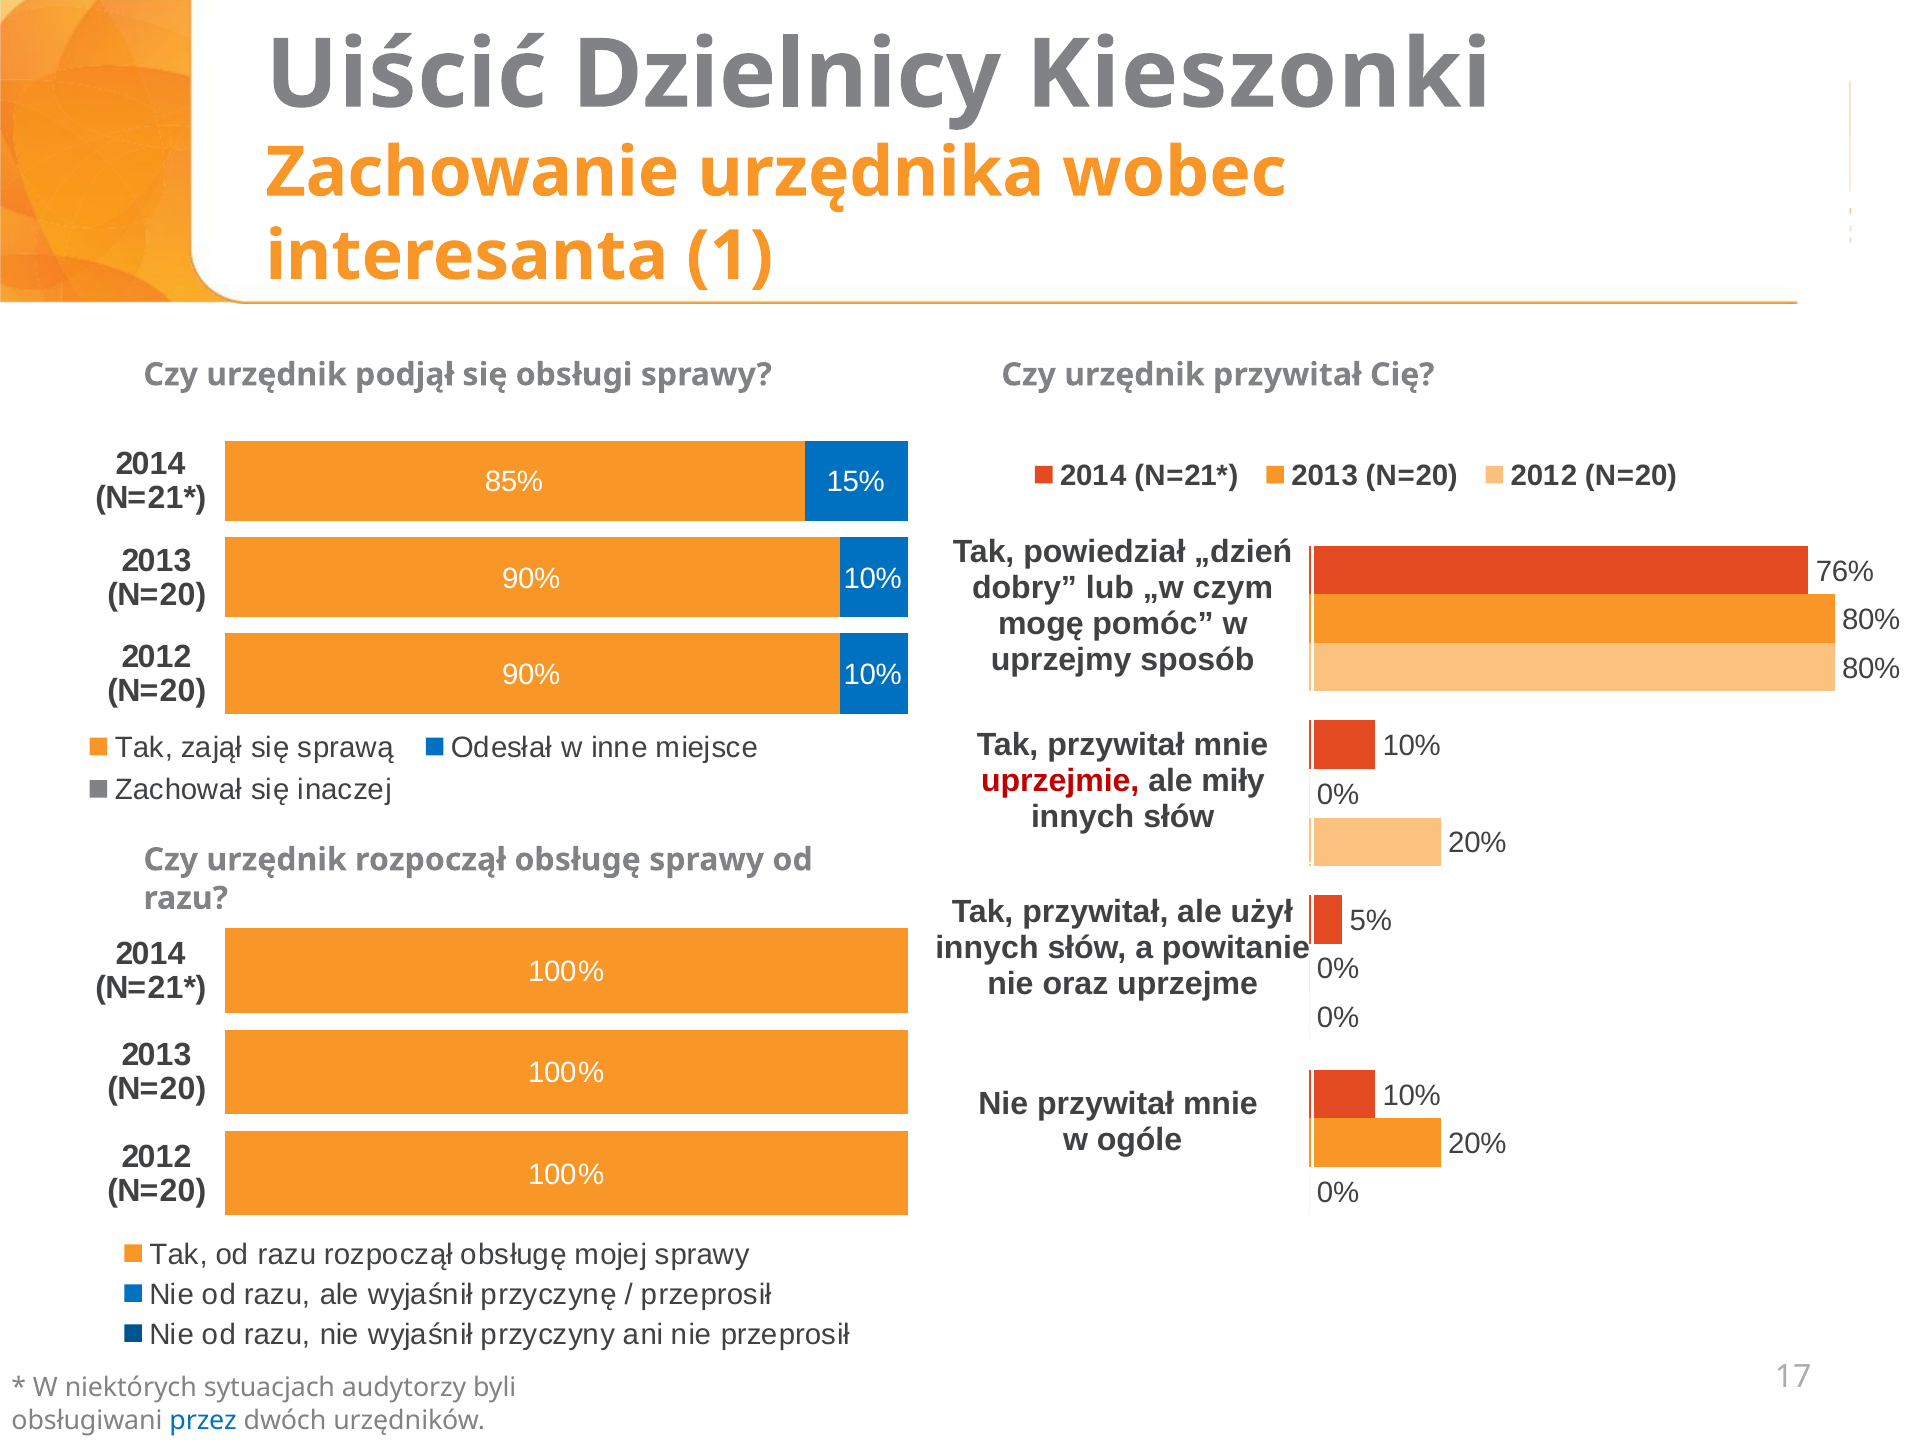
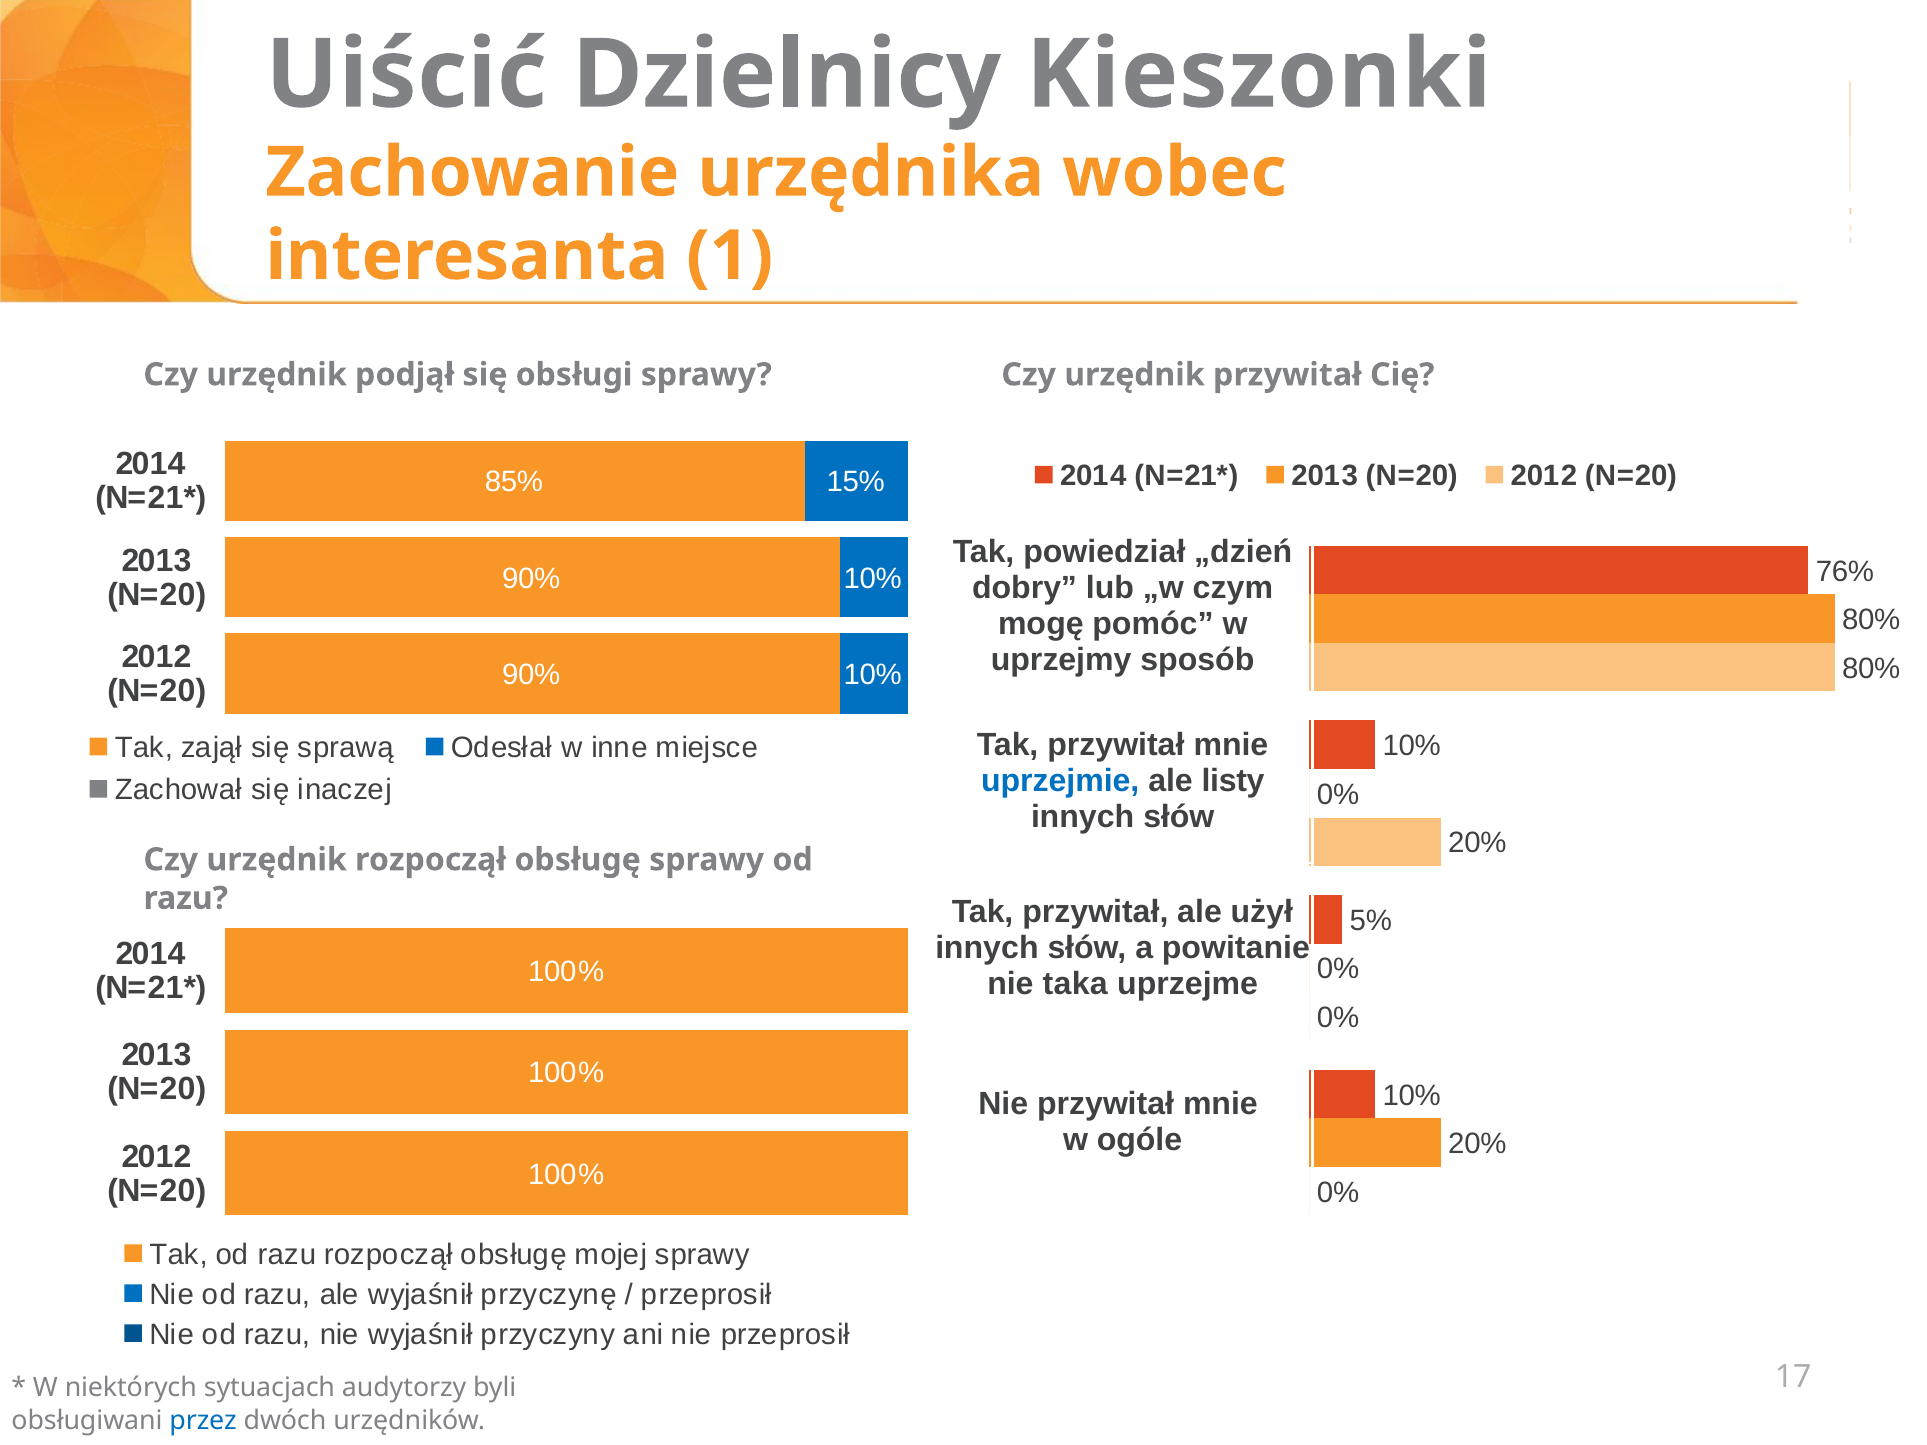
uprzejmie colour: red -> blue (1060, 781)
miły: miły -> listy (1233, 781)
oraz: oraz -> taka (1075, 984)
